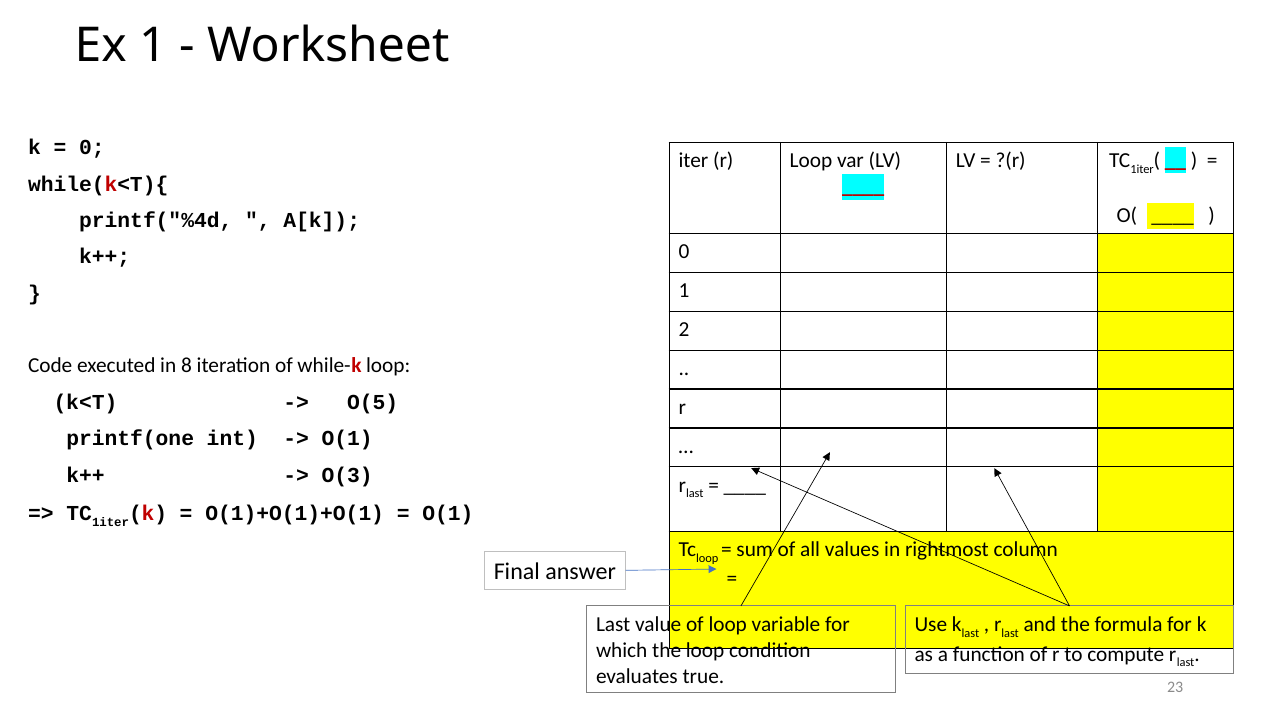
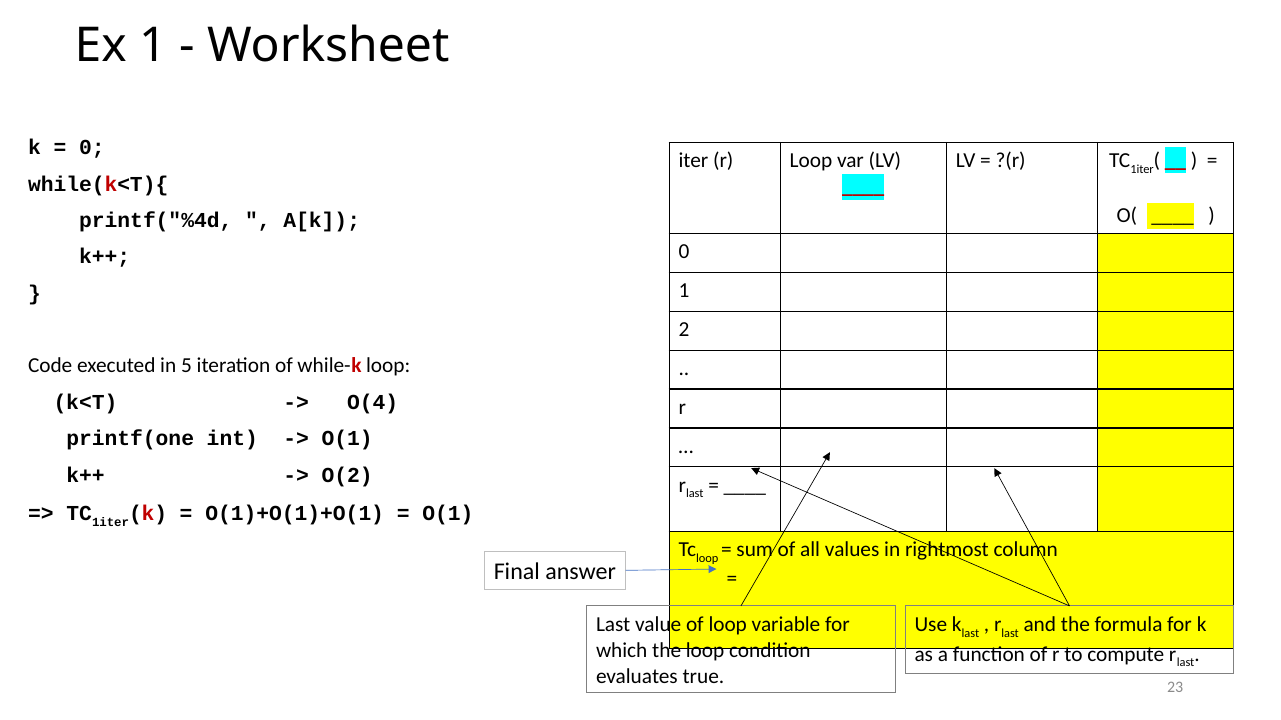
8: 8 -> 5 (186, 366)
O(5: O(5 -> O(4 (373, 403)
O(3: O(3 -> O(2 (347, 475)
